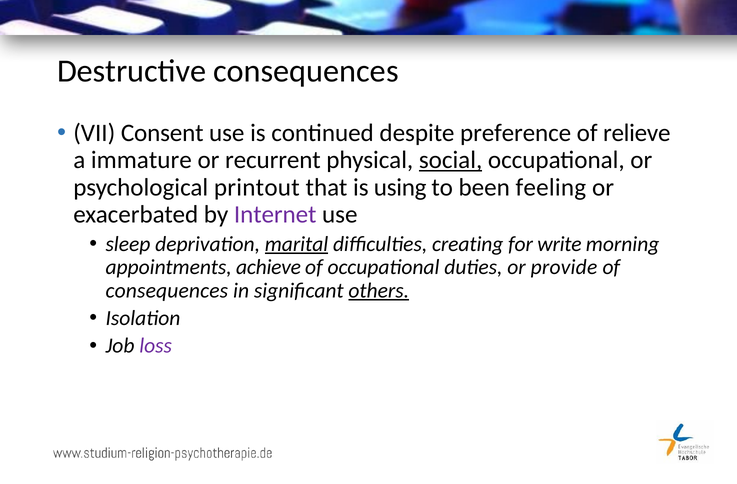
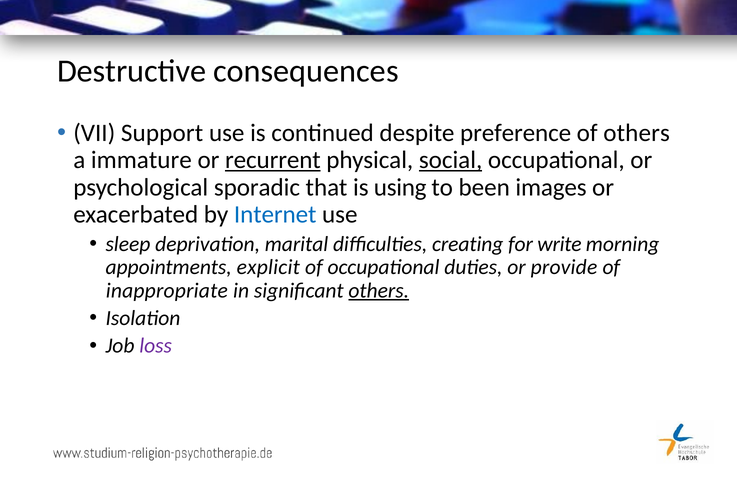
Consent: Consent -> Support (162, 133)
of relieve: relieve -> others (637, 133)
recurrent underline: none -> present (273, 160)
printout: printout -> sporadic (257, 187)
feeling: feeling -> images (551, 187)
Internet colour: purple -> blue (275, 214)
marital underline: present -> none (297, 244)
achieve: achieve -> explicit (268, 267)
consequences: consequences -> inappropriate (167, 291)
